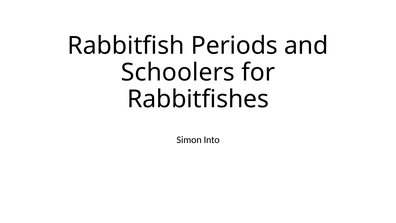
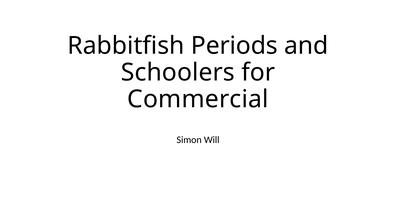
Rabbitfishes: Rabbitfishes -> Commercial (198, 99)
Into: Into -> Will (212, 140)
